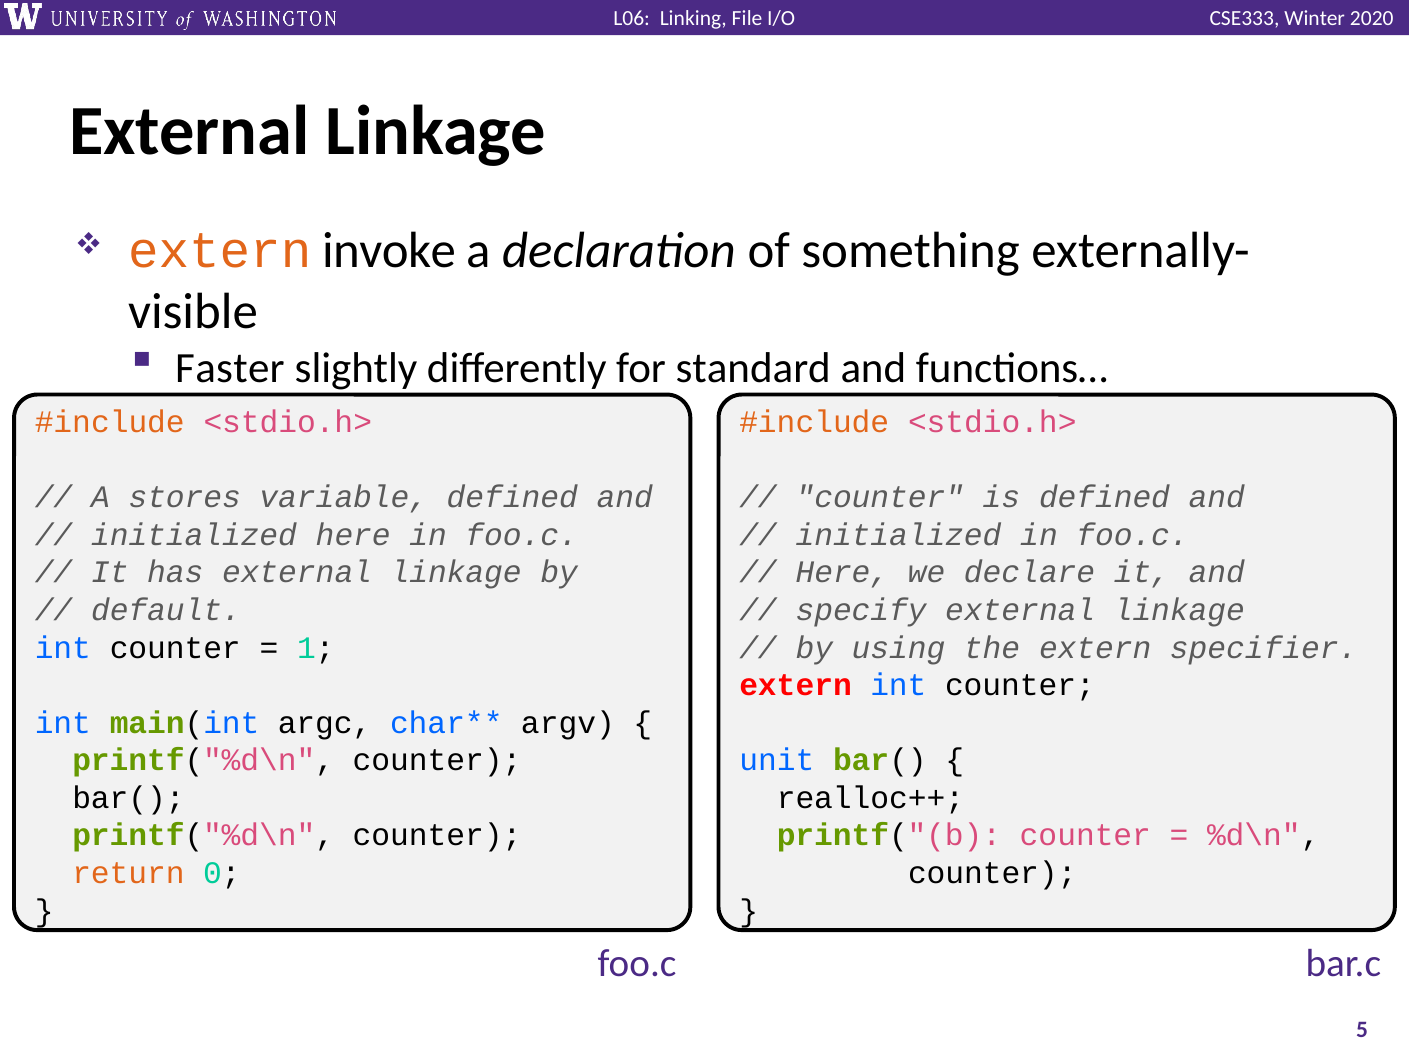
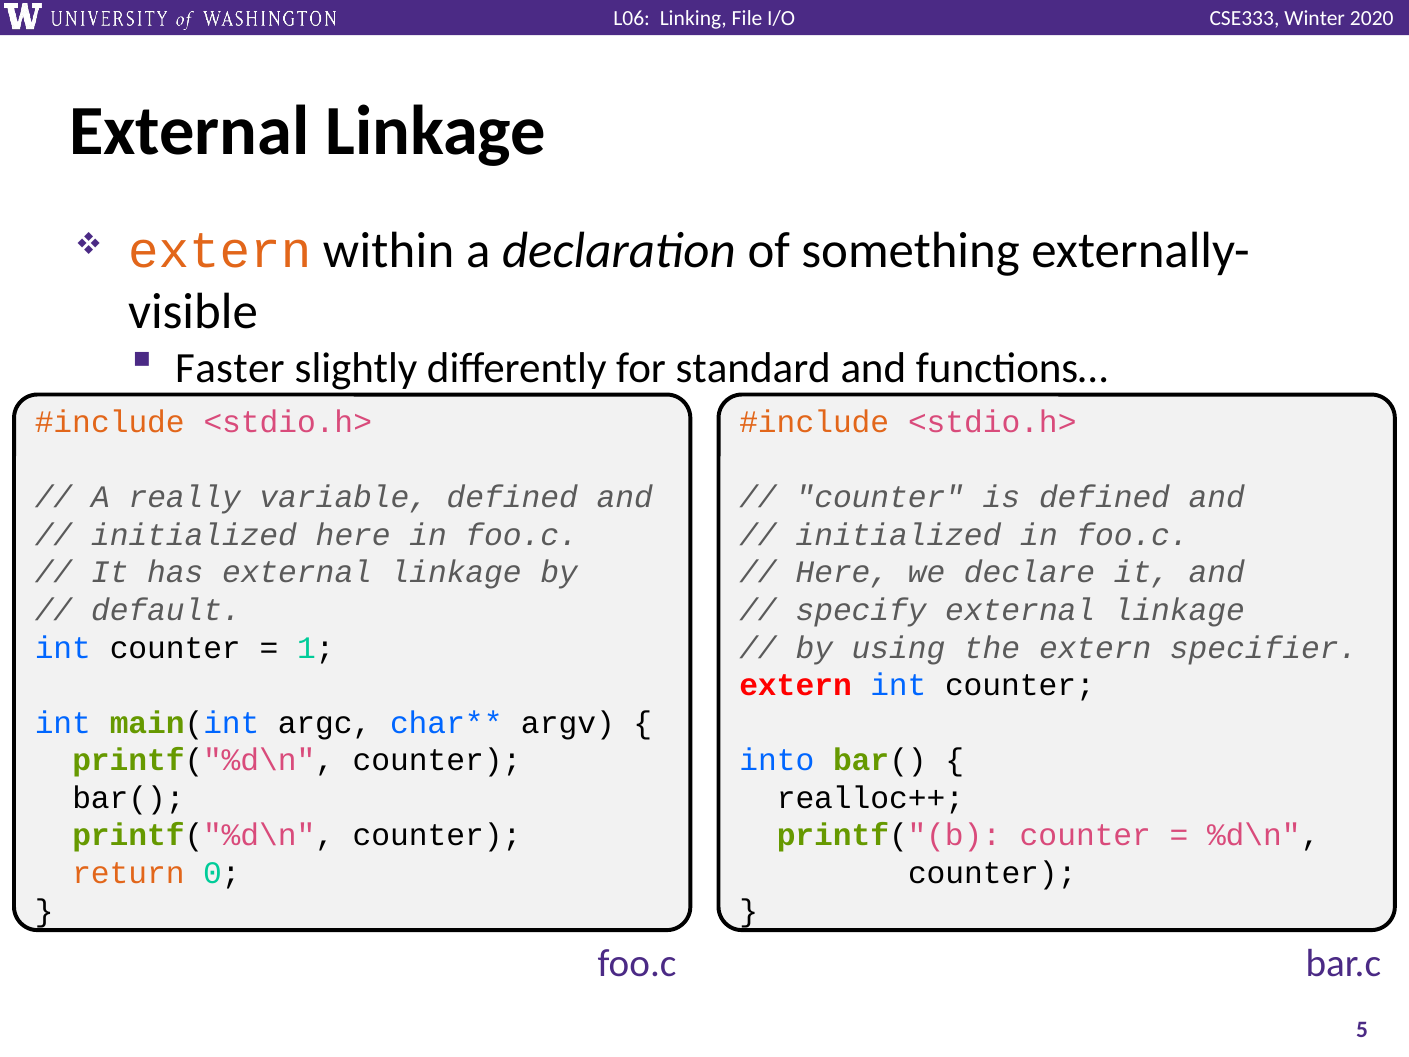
invoke: invoke -> within (389, 251)
stores: stores -> really (185, 497)
unit: unit -> into (777, 760)
